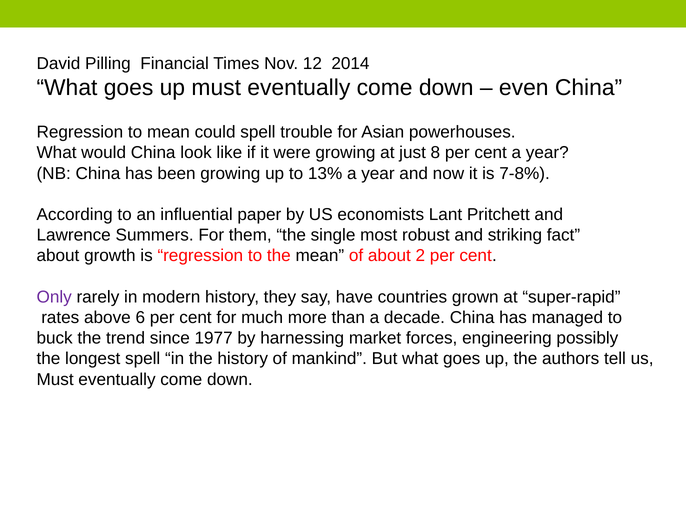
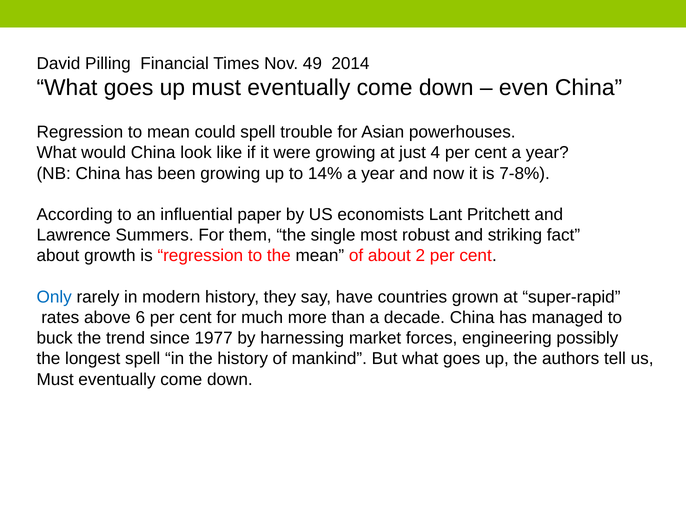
12: 12 -> 49 (312, 63)
8: 8 -> 4 (435, 153)
13%: 13% -> 14% (325, 173)
Only colour: purple -> blue (54, 297)
